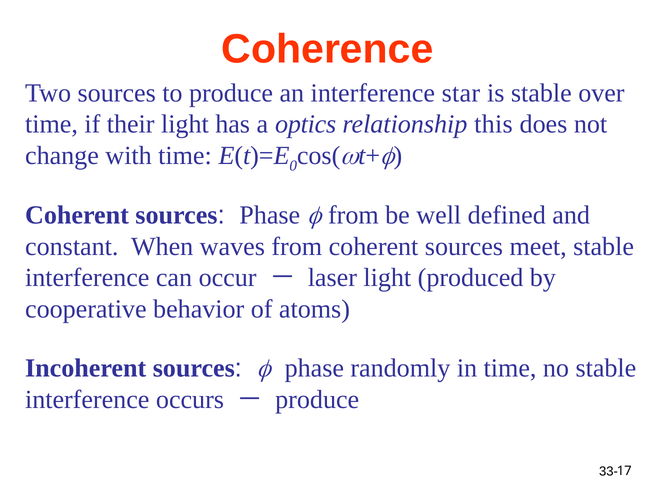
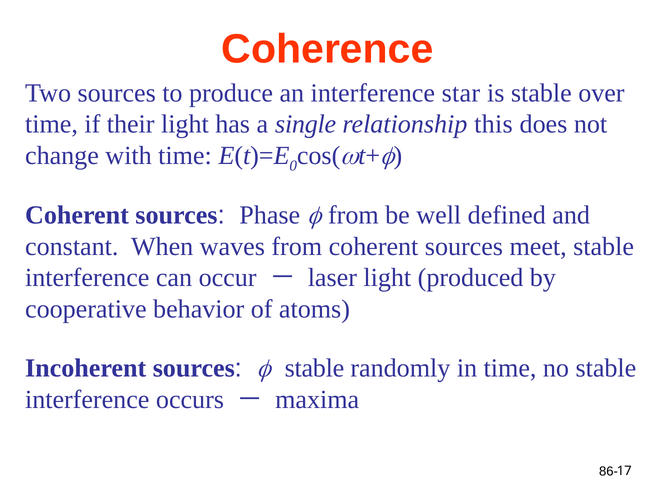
optics: optics -> single (306, 124)
f phase: phase -> stable (314, 368)
produce: produce -> maxima (317, 399)
33-: 33- -> 86- (609, 471)
